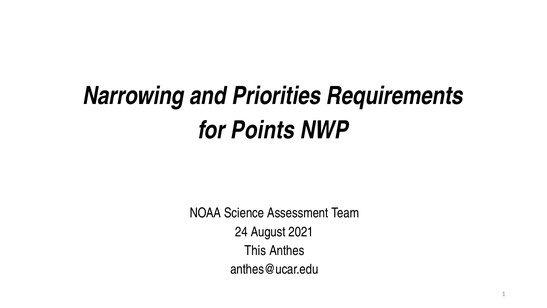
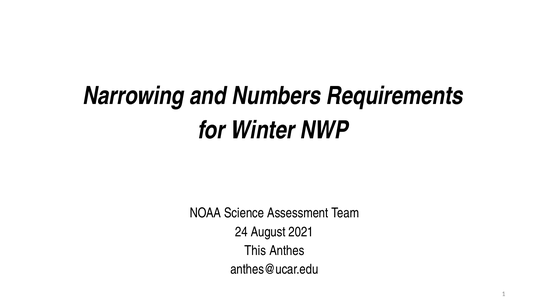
Priorities: Priorities -> Numbers (277, 96)
Points: Points -> Winter (263, 130)
